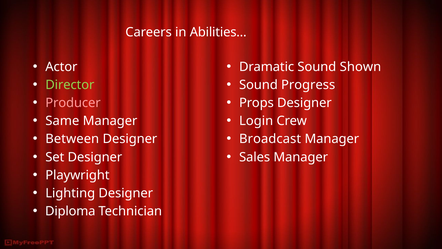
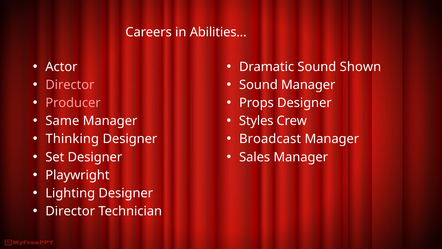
Director colour: light green -> pink (70, 85)
Sound Progress: Progress -> Manager (308, 85)
Login: Login -> Styles (256, 121)
Between: Between -> Thinking (72, 139)
Diploma: Diploma -> Director (70, 211)
